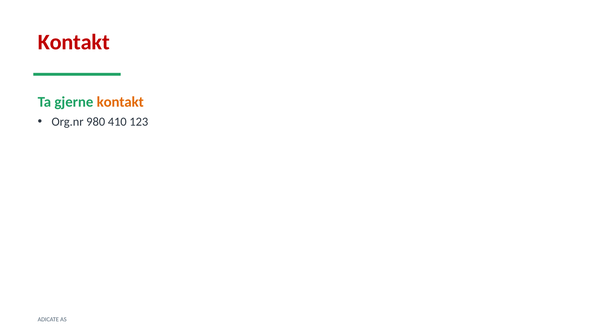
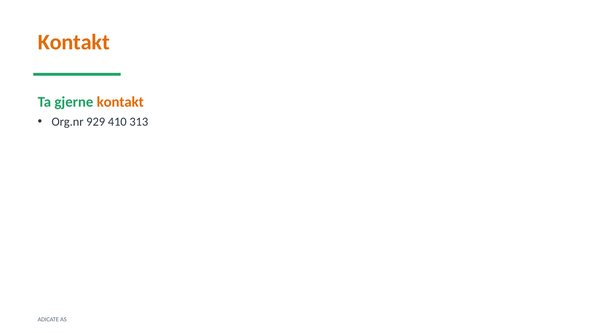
Kontakt colour: red -> orange (74, 42)
980: 980 -> 929 (96, 122)
123: 123 -> 313 (139, 122)
